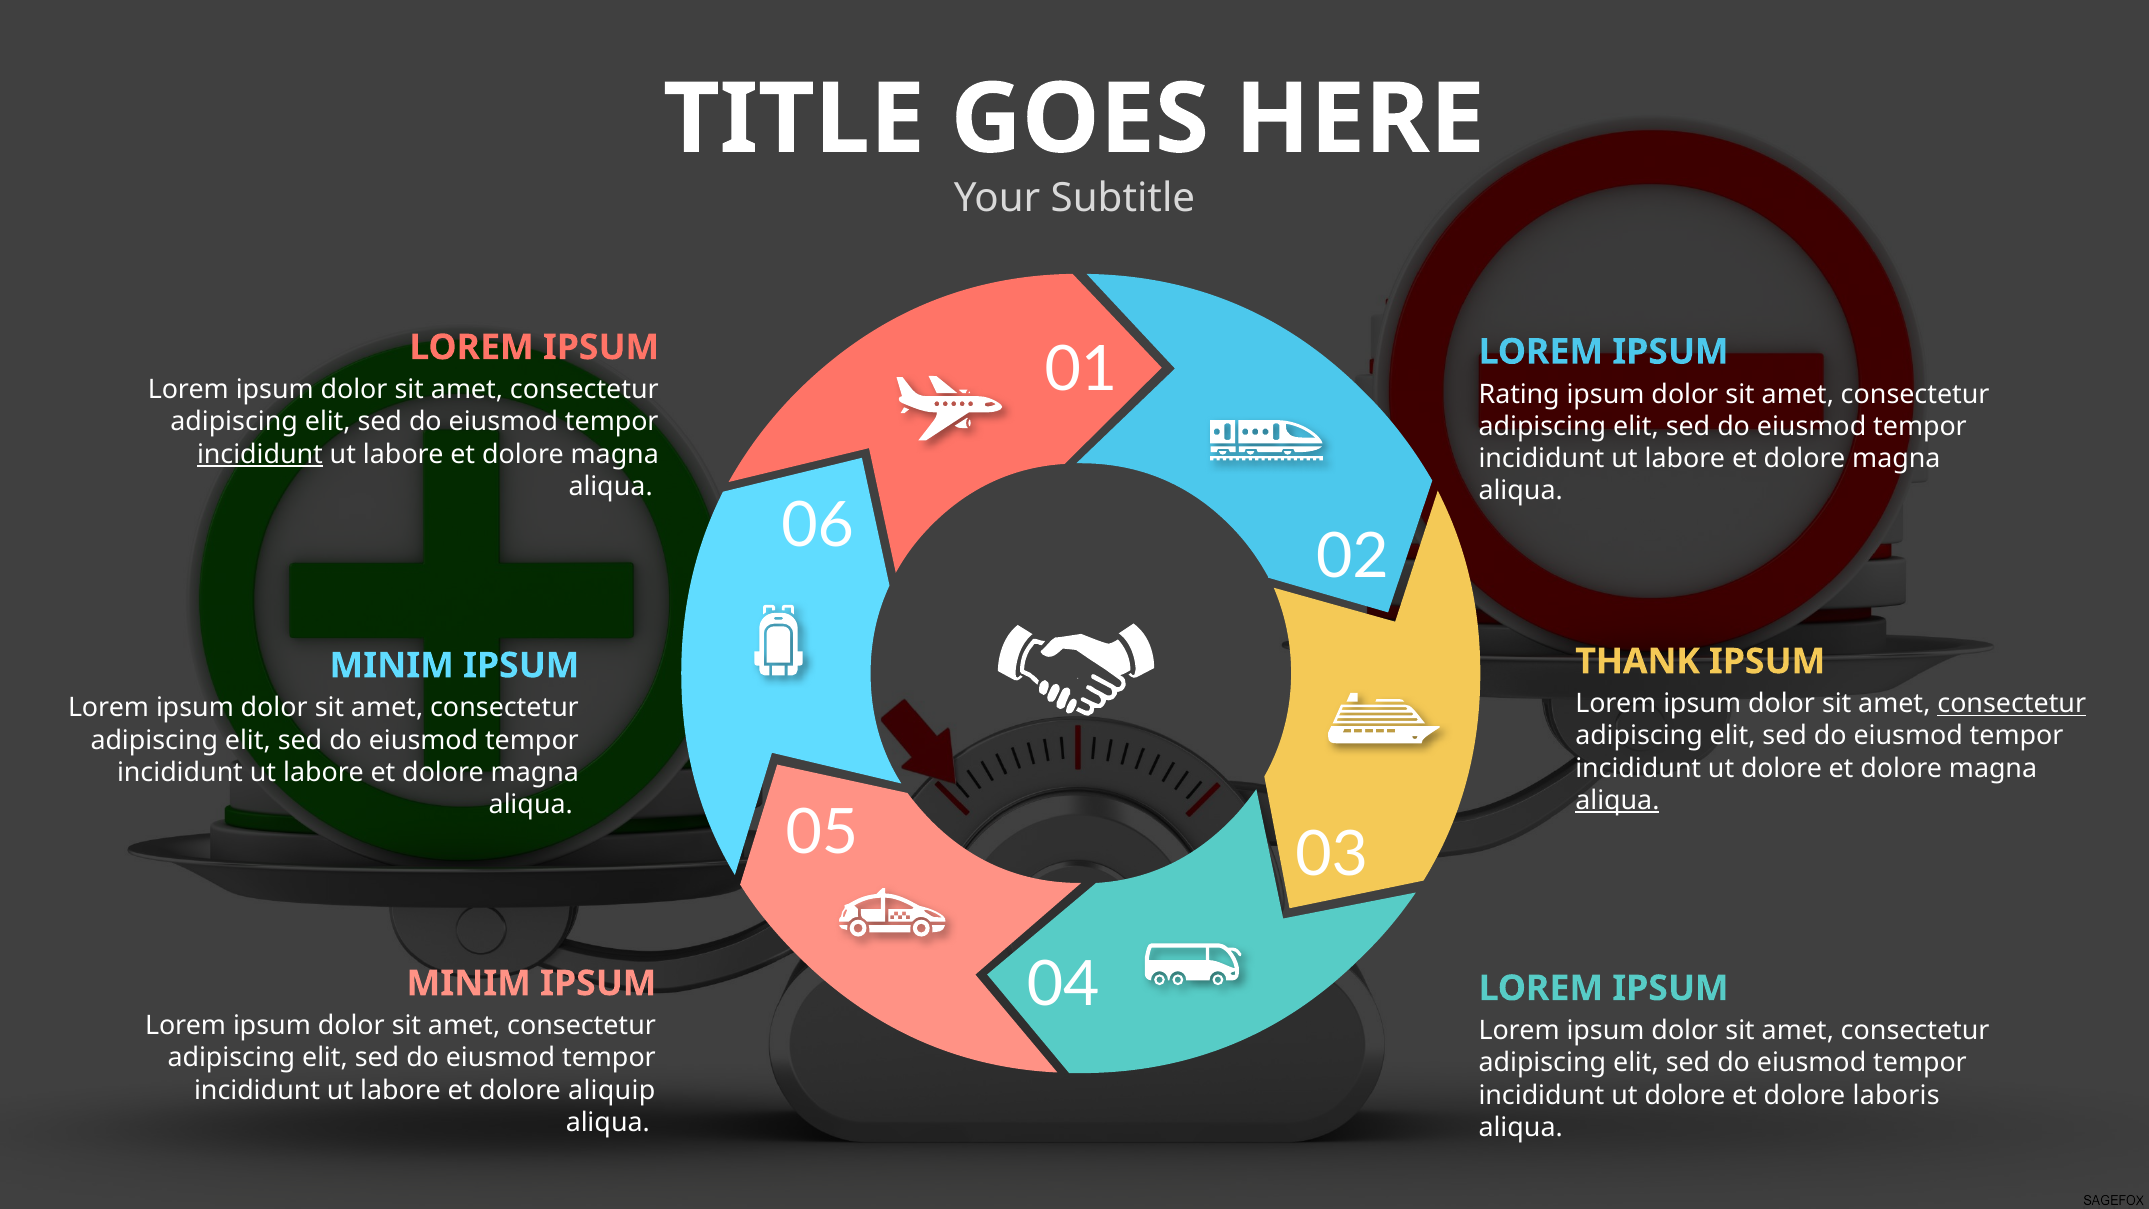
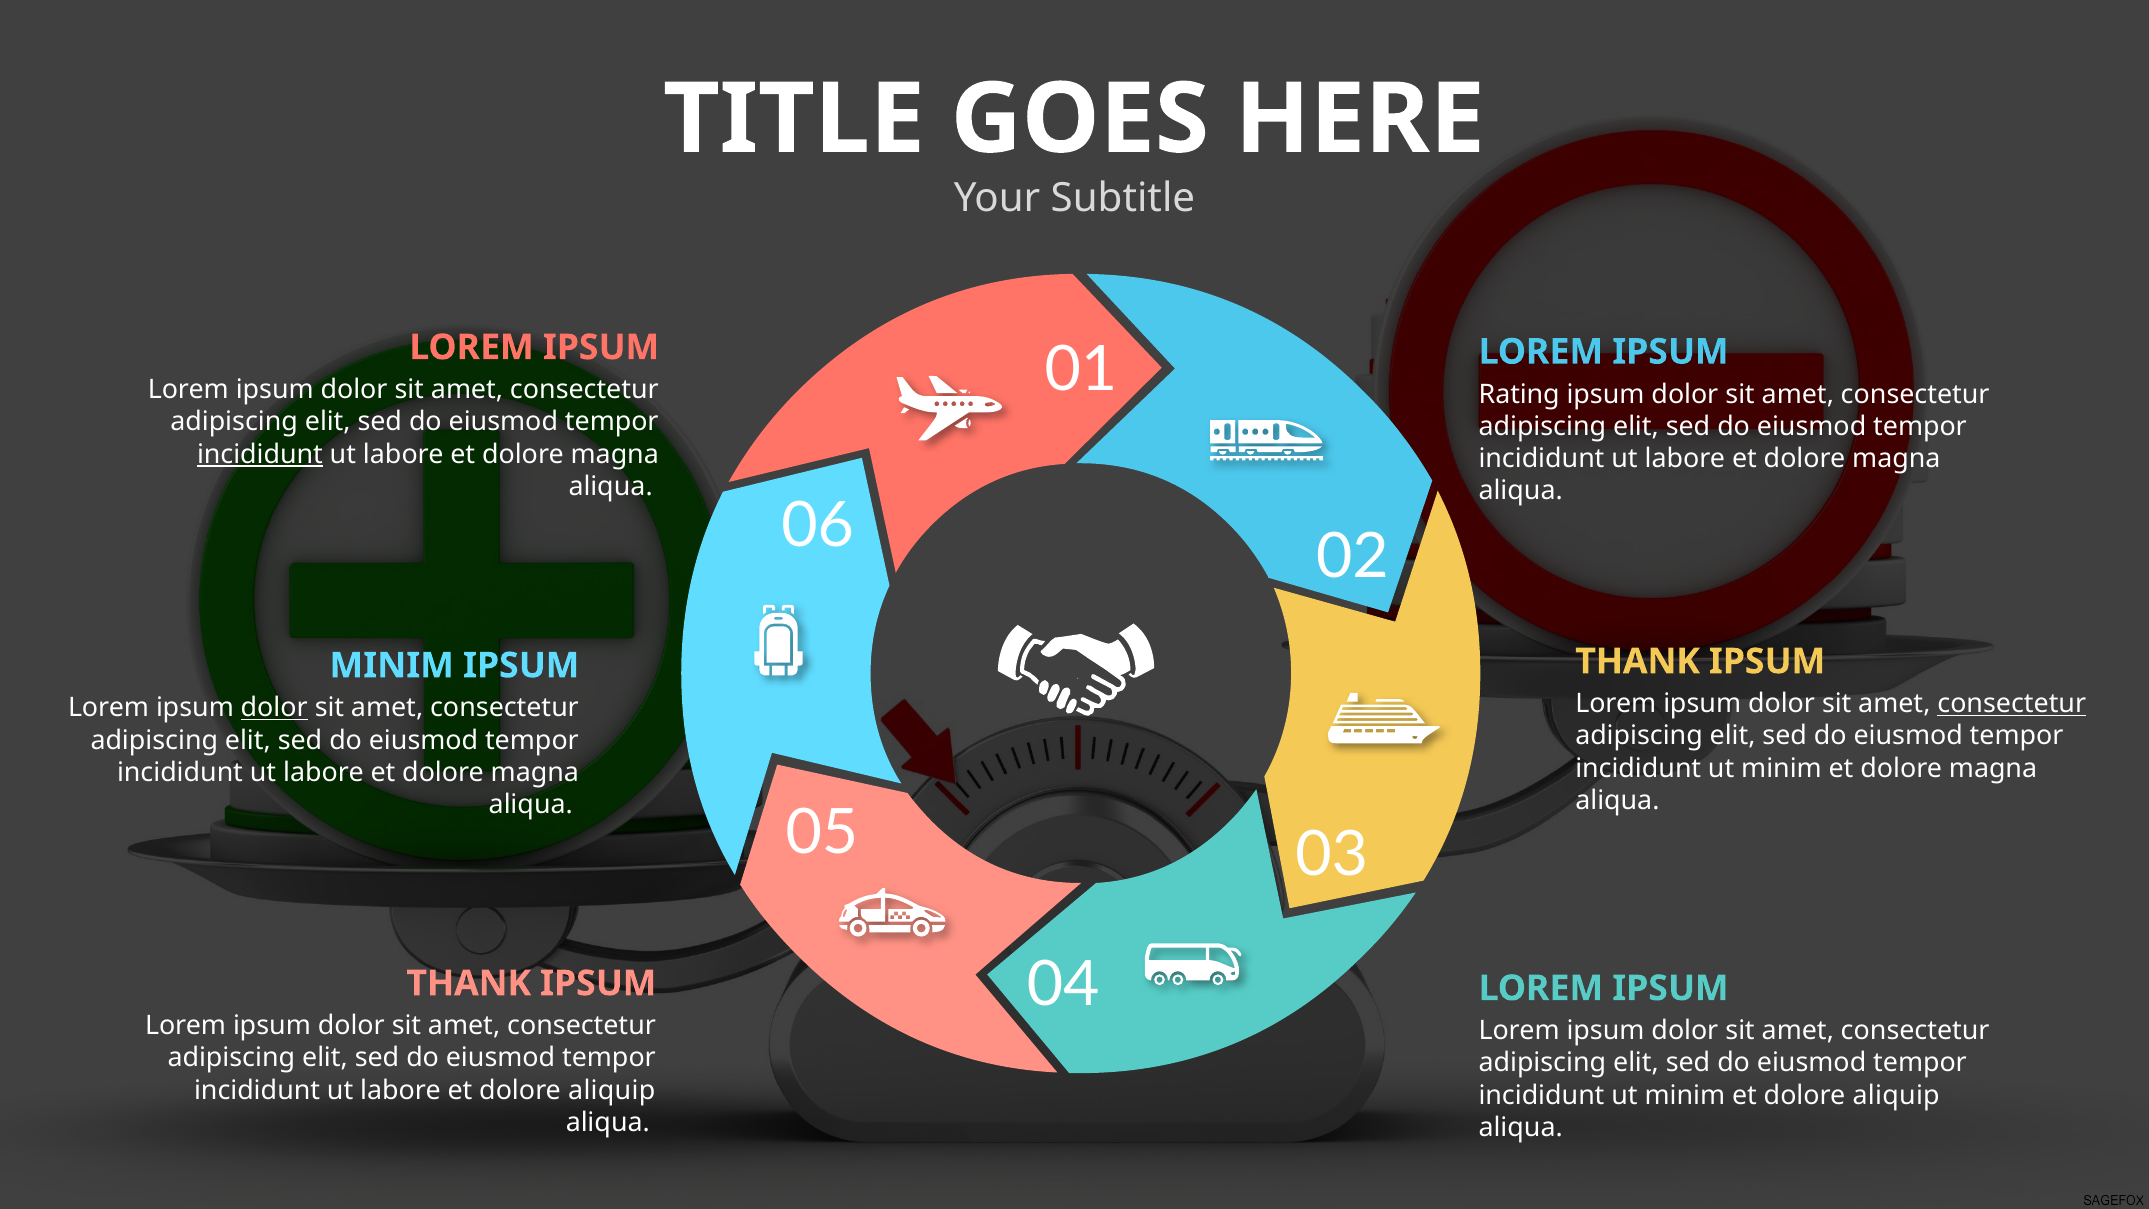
dolor underline: none -> present (274, 708)
dolore: dolore -> minim (1781, 768)
aliqua underline: present -> none (1617, 800)
MINIM: MINIM -> THANK (469, 983)
dolore: dolore -> minim (1685, 1095)
laboris: laboris -> aliquip (1896, 1095)
